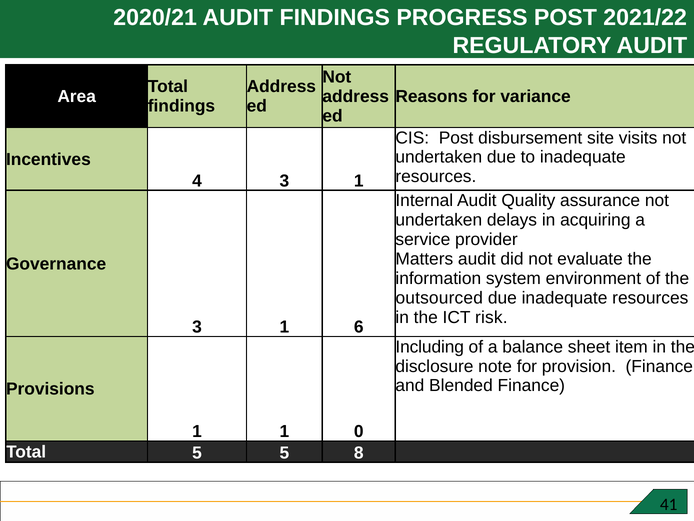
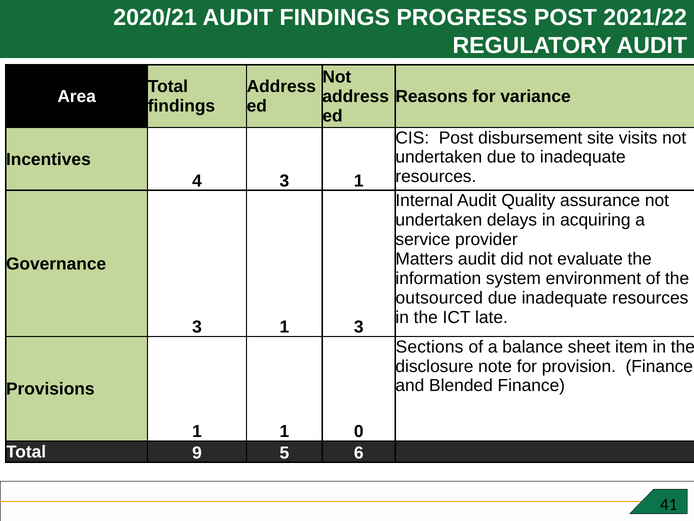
risk: risk -> late (491, 317)
1 6: 6 -> 3 (359, 327)
Including: Including -> Sections (430, 347)
Total 5: 5 -> 9 (197, 452)
8: 8 -> 6 (359, 452)
